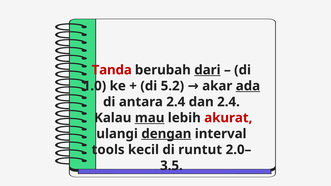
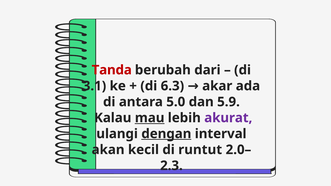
dari underline: present -> none (207, 70)
1.0: 1.0 -> 3.1 (94, 86)
5.2: 5.2 -> 6.3 (172, 86)
ada underline: present -> none (248, 86)
antara 2.4: 2.4 -> 5.0 (176, 102)
dan 2.4: 2.4 -> 5.9 (228, 102)
akurat colour: red -> purple (228, 118)
tools: tools -> akan (108, 150)
3.5: 3.5 -> 2.3 (171, 166)
